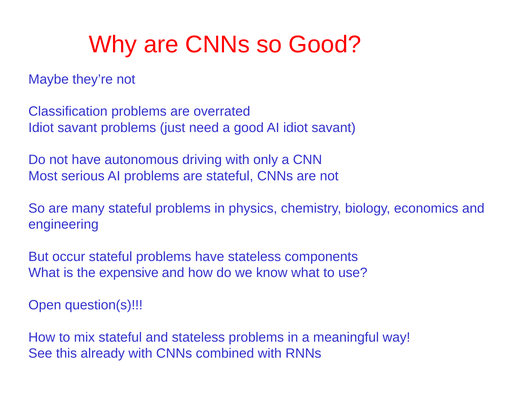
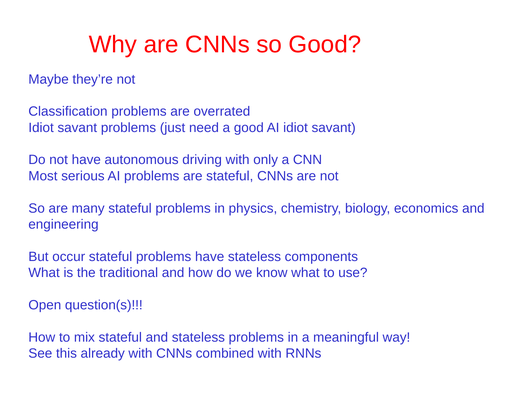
expensive: expensive -> traditional (129, 273)
